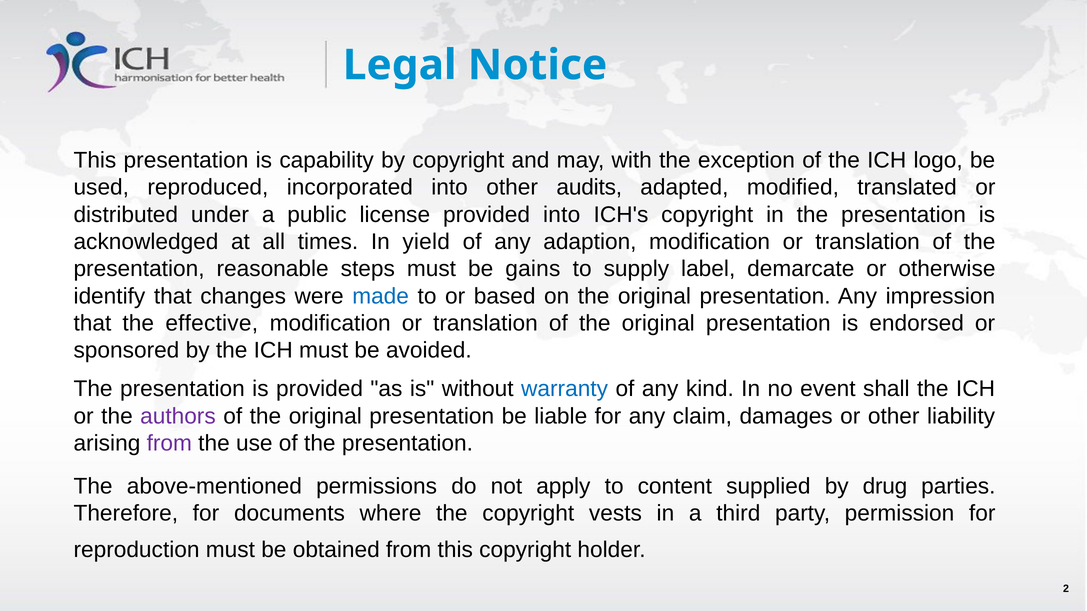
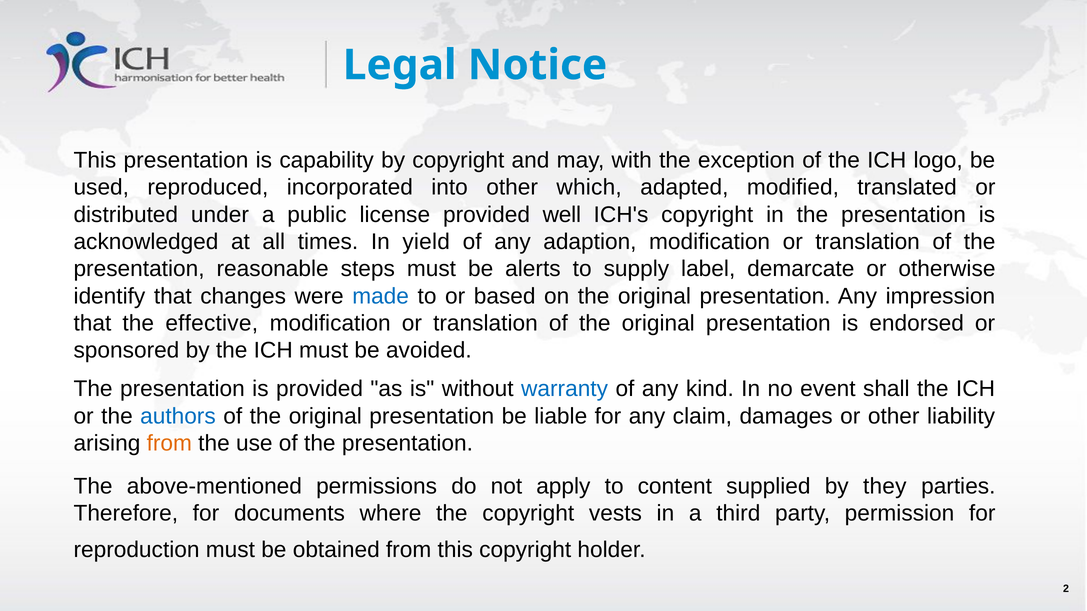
audits: audits -> which (589, 188)
provided into: into -> well (562, 215)
gains: gains -> alerts (533, 269)
authors colour: purple -> blue (178, 416)
from colour: purple -> orange (169, 444)
drug: drug -> they (885, 487)
